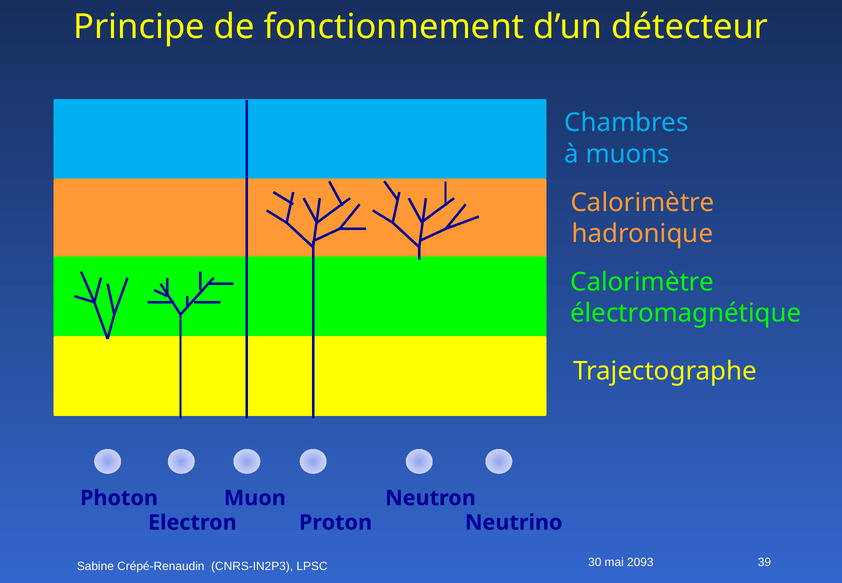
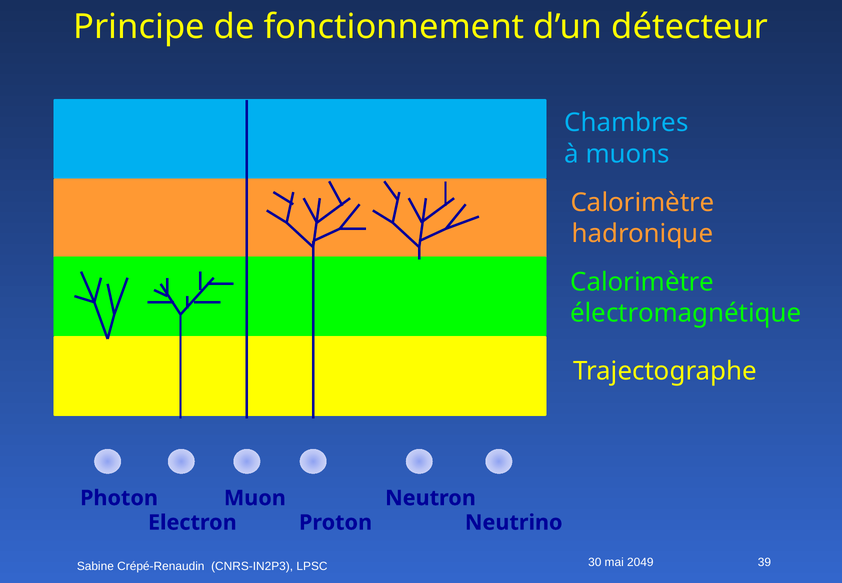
2093: 2093 -> 2049 (640, 562)
